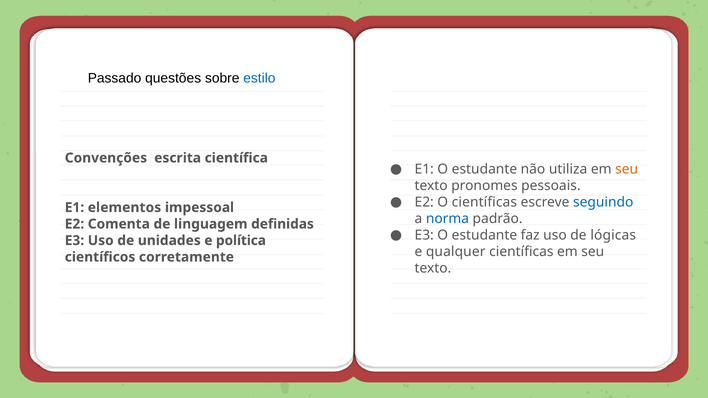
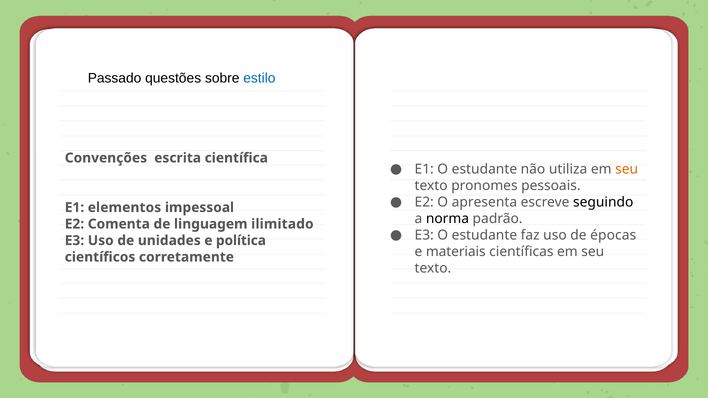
O científicas: científicas -> apresenta (484, 202)
seguindo colour: blue -> black (603, 202)
norma colour: blue -> black (447, 219)
definidas: definidas -> ilimitado (282, 224)
lógicas: lógicas -> épocas (613, 235)
qualquer: qualquer -> materiais (456, 252)
